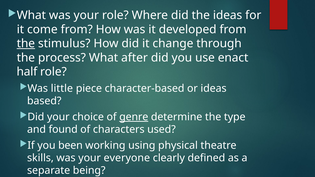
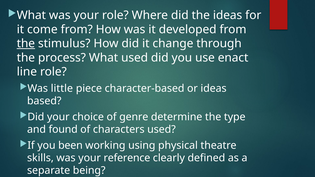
What after: after -> used (135, 58)
half: half -> line (27, 72)
genre underline: present -> none (134, 117)
everyone: everyone -> reference (127, 158)
